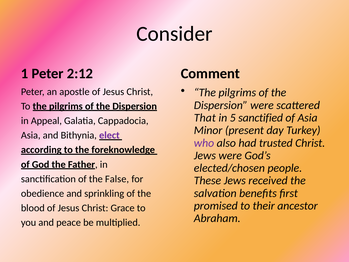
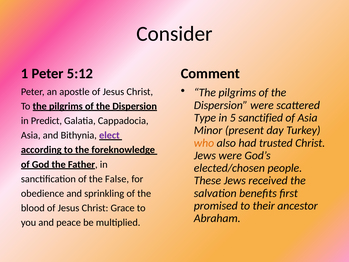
2:12: 2:12 -> 5:12 (80, 74)
That: That -> Type (205, 118)
Appeal: Appeal -> Predict (46, 121)
who colour: purple -> orange (204, 143)
